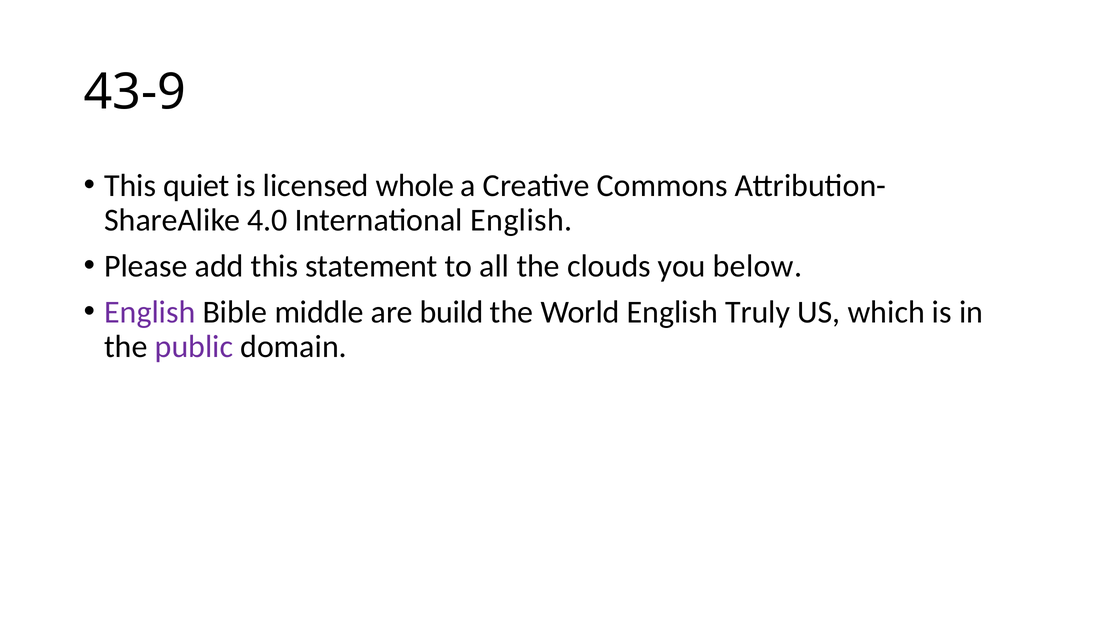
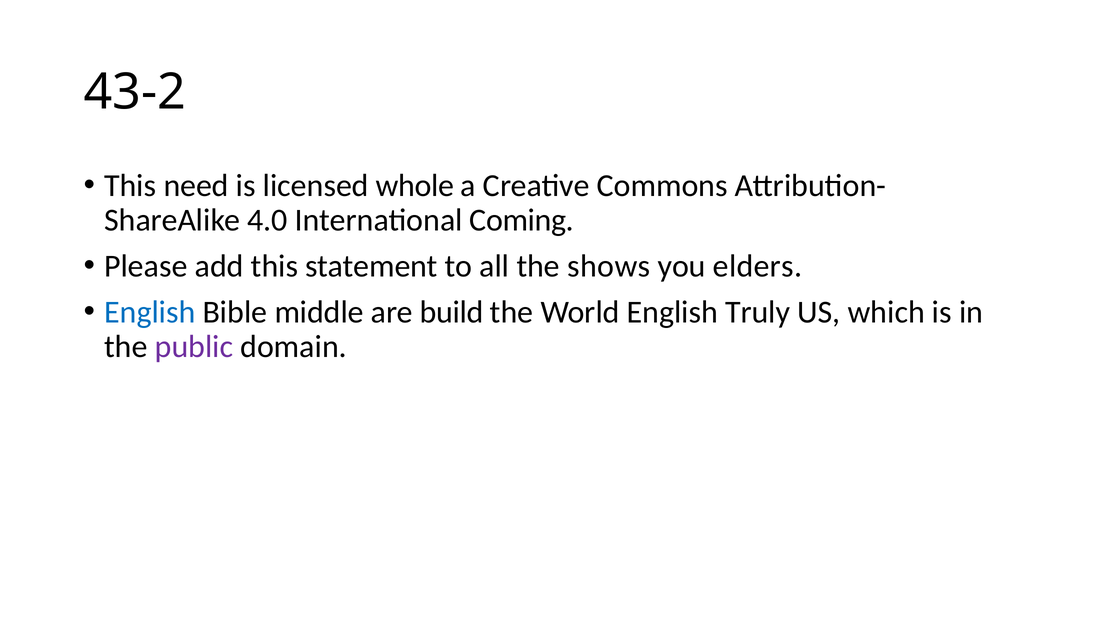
43-9: 43-9 -> 43-2 (135, 92)
quiet: quiet -> need (196, 185)
International English: English -> Coming (522, 220)
clouds: clouds -> shows (609, 266)
below: below -> elders (758, 266)
English colour: purple -> blue (150, 312)
